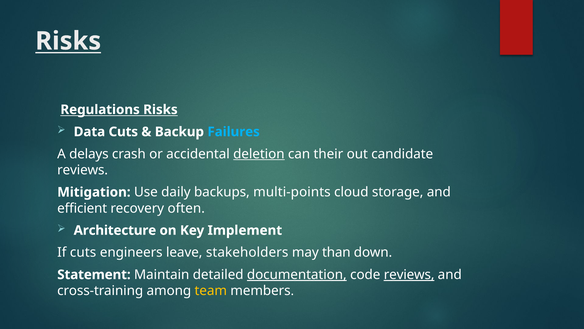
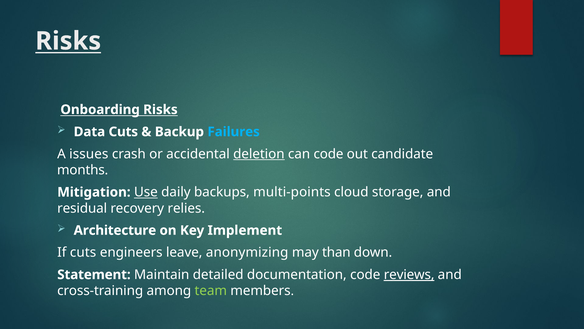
Regulations: Regulations -> Onboarding (100, 109)
delays: delays -> issues (89, 154)
can their: their -> code (328, 154)
reviews: reviews -> months (83, 170)
Use underline: none -> present (146, 192)
efficient: efficient -> residual (82, 208)
often: often -> relies (186, 208)
stakeholders: stakeholders -> anonymizing (247, 252)
documentation underline: present -> none (297, 274)
team colour: yellow -> light green (211, 290)
